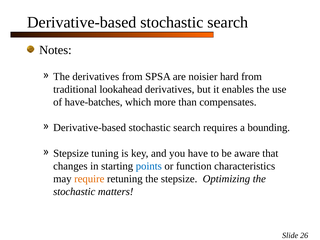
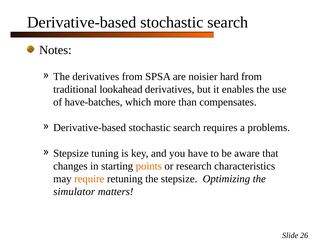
bounding: bounding -> problems (269, 128)
points colour: blue -> orange (149, 166)
function: function -> research (194, 166)
stochastic: stochastic -> simulator (74, 192)
